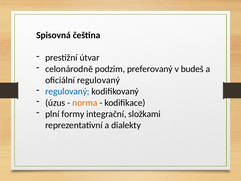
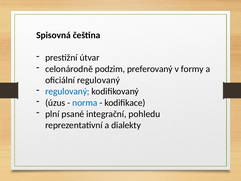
budeš: budeš -> formy (192, 69)
norma colour: orange -> blue (85, 103)
formy: formy -> psané (73, 114)
složkami: složkami -> pohledu (144, 114)
